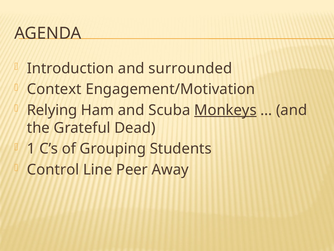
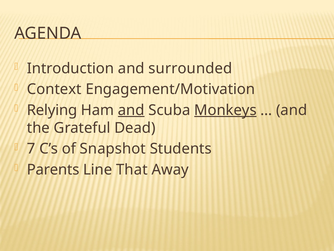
and underline: none -> present (131, 110)
1: 1 -> 7 (31, 149)
Grouping: Grouping -> Snapshot (113, 149)
Control: Control -> Parents (53, 169)
Peer: Peer -> That (132, 169)
